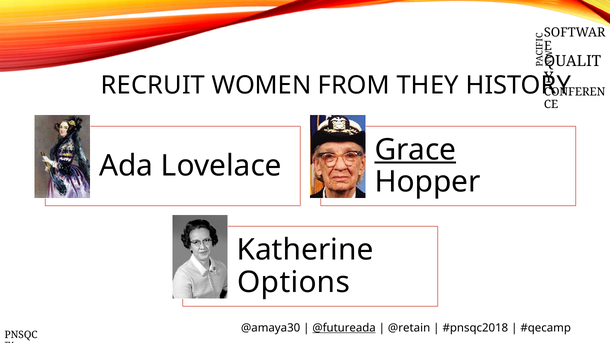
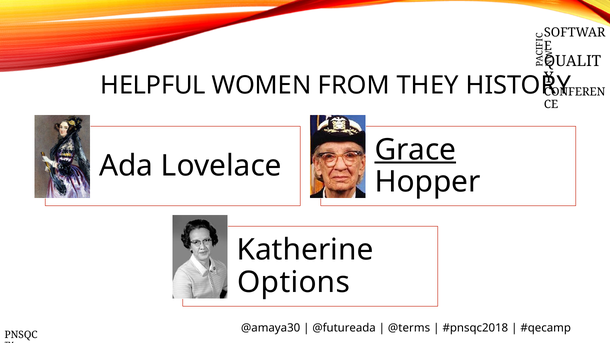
RECRUIT: RECRUIT -> HELPFUL (153, 86)
@futureada underline: present -> none (344, 328)
@retain: @retain -> @terms (409, 328)
